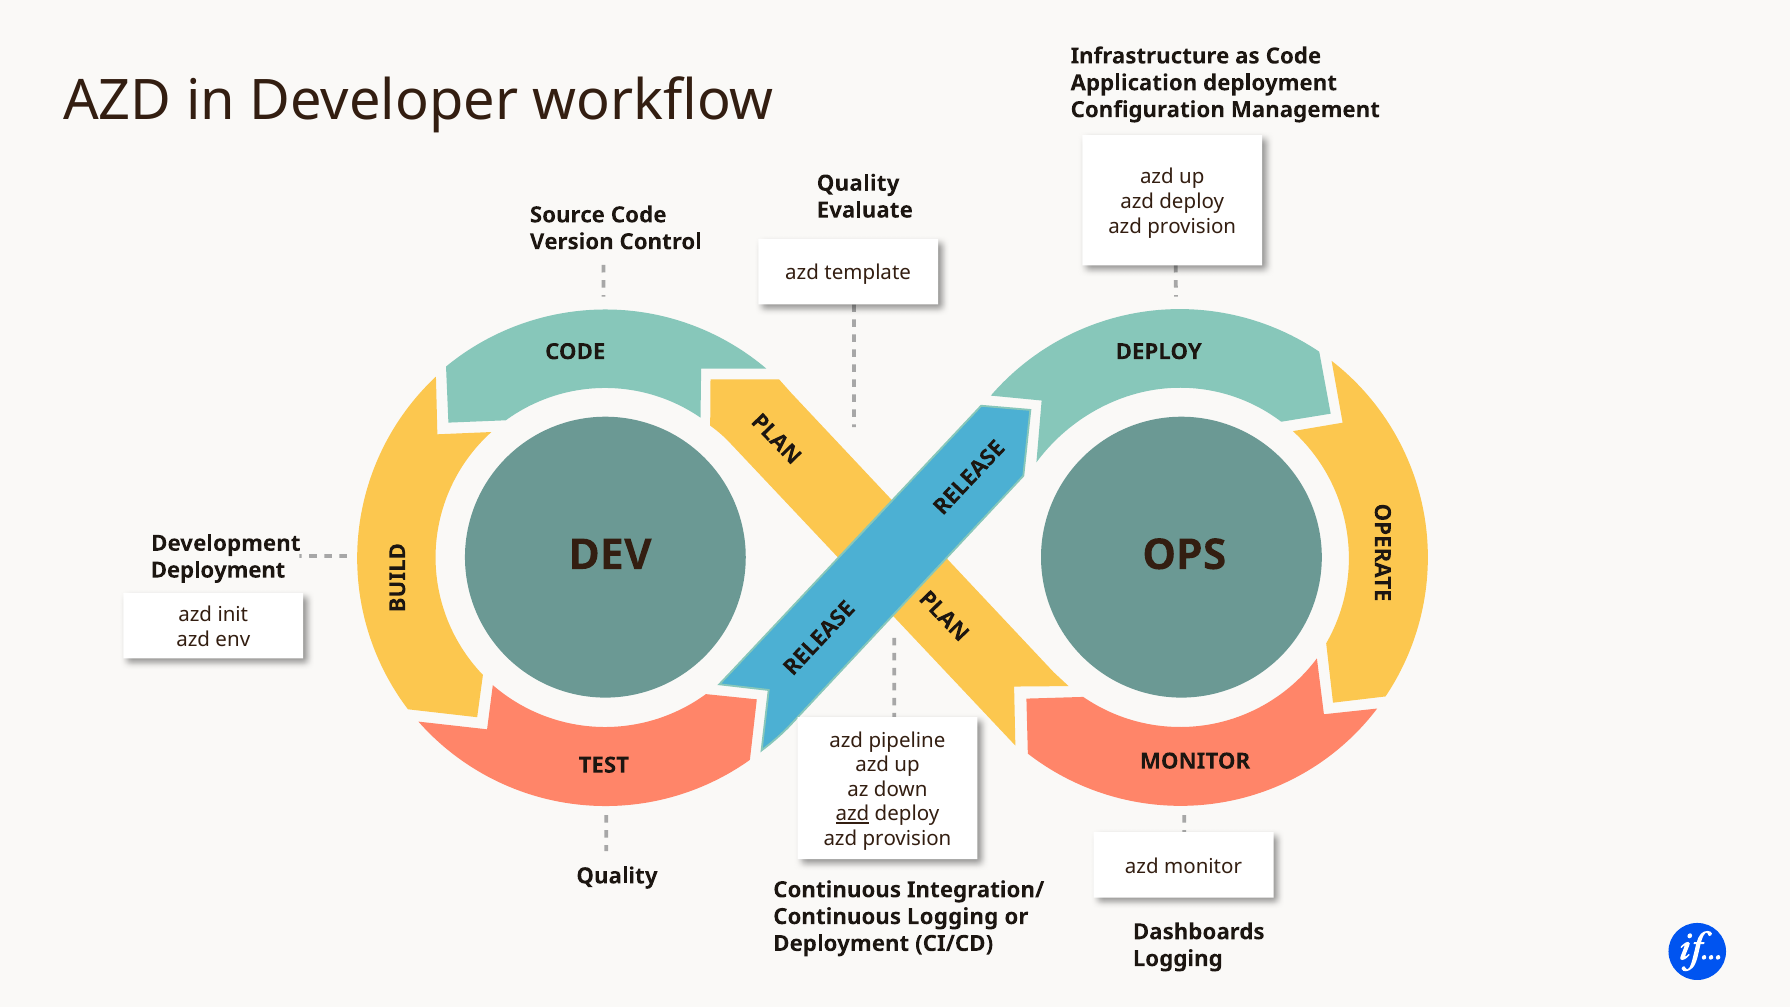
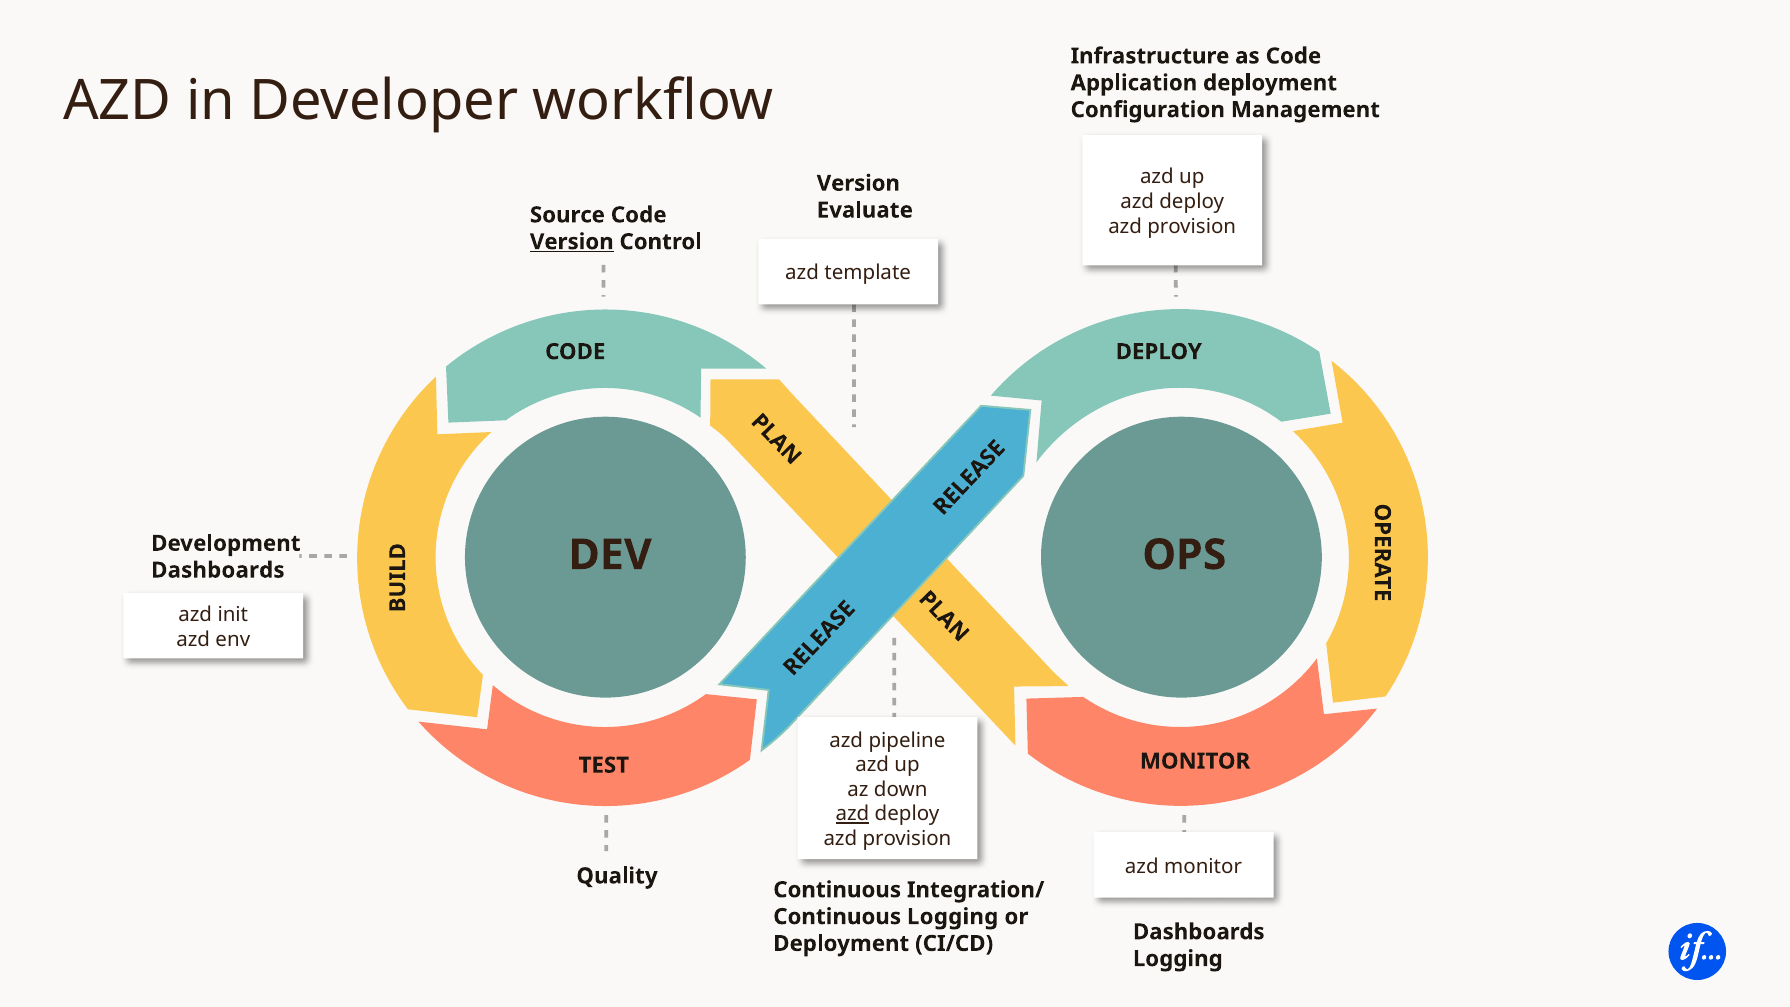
Quality: Quality -> Version (858, 183)
Version underline: none -> present (572, 242)
Deployment: Deployment -> Dashboards (218, 570)
